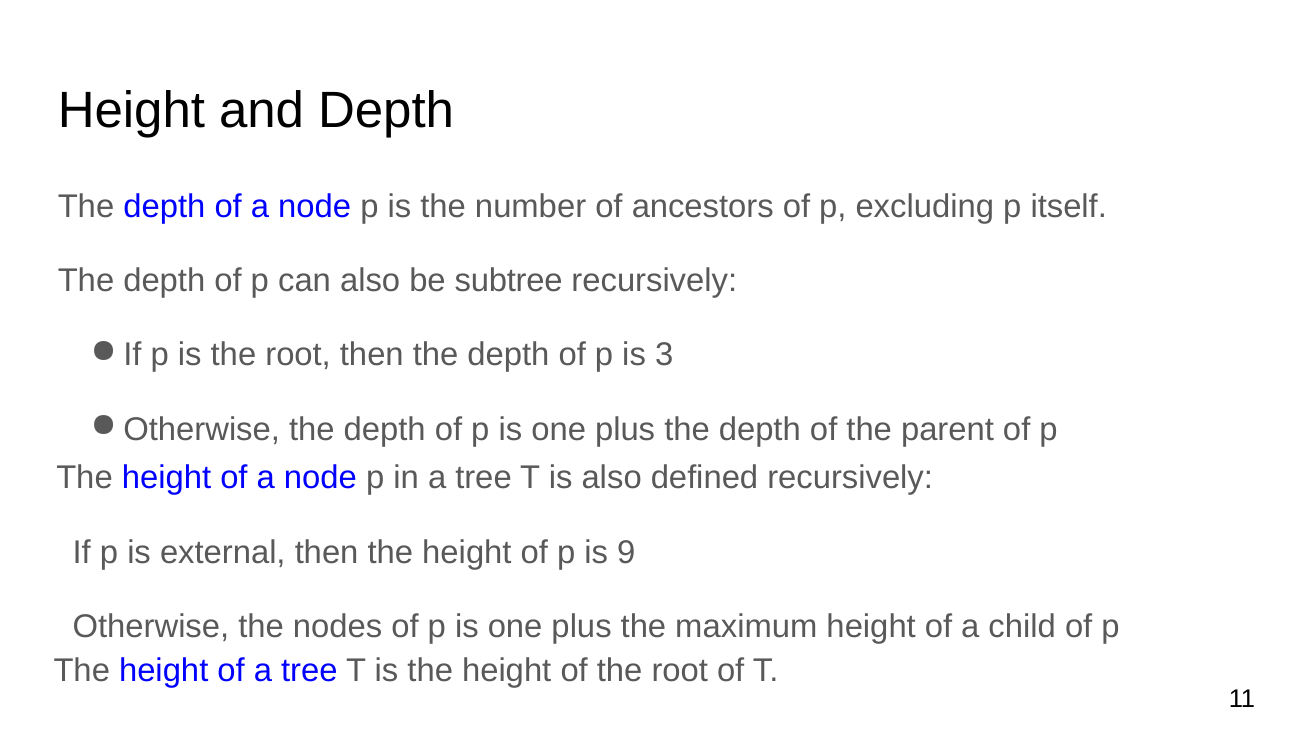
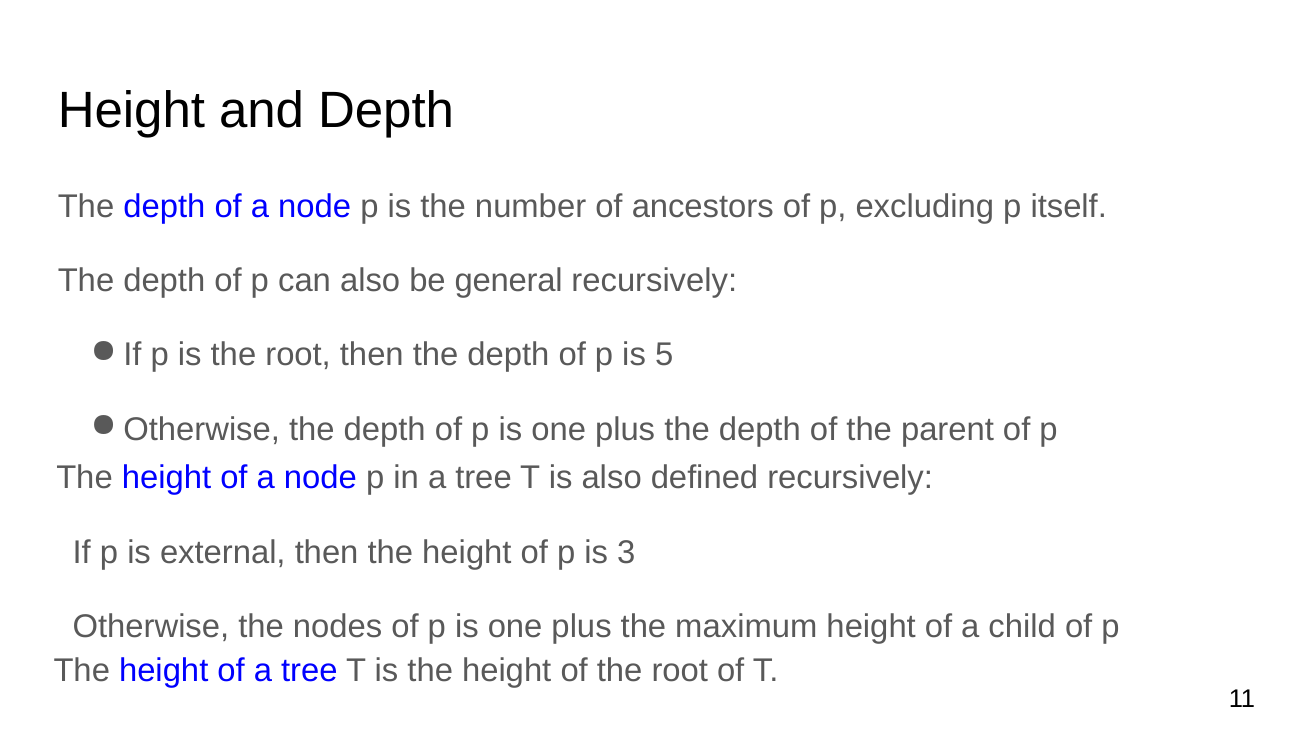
subtree: subtree -> general (509, 281)
3: 3 -> 5 (664, 355)
9: 9 -> 3 (626, 552)
